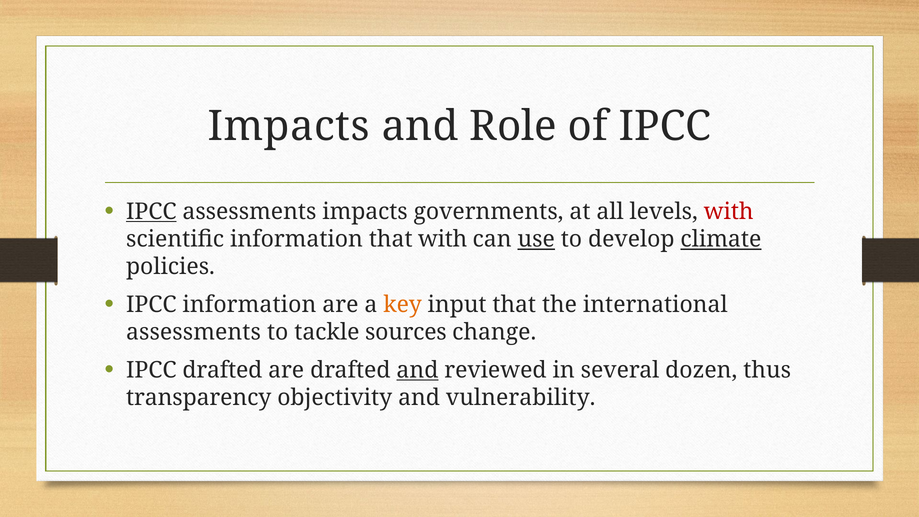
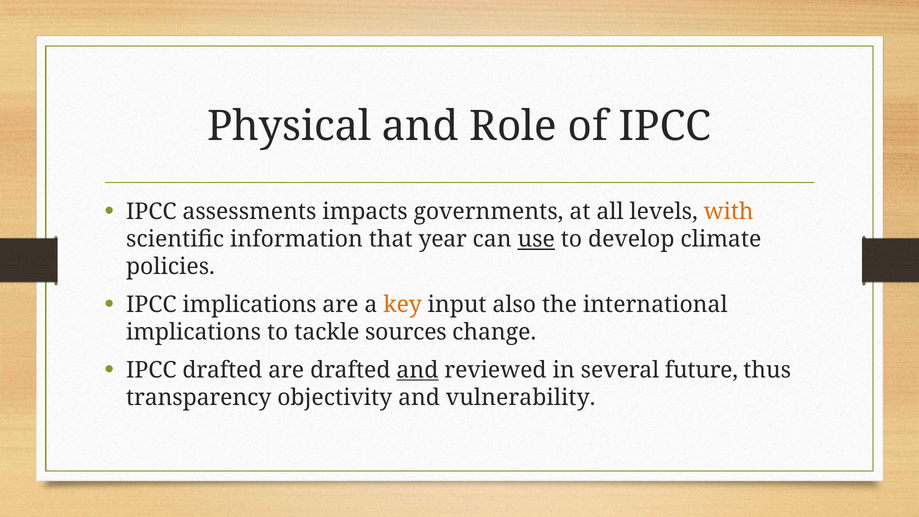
Impacts: Impacts -> Physical (289, 126)
IPCC underline: present -> none (151, 212)
with colour: red -> orange (729, 212)
that with: with -> year (443, 239)
climate underline: present -> none (721, 239)
IPCC information: information -> implications (249, 305)
input that: that -> also (514, 305)
assessments: assessments -> implications (194, 332)
dozen: dozen -> future (701, 370)
